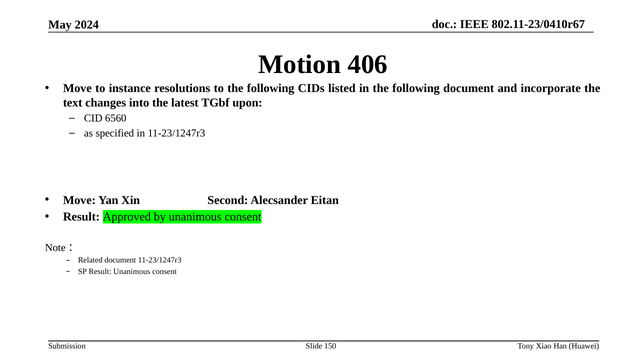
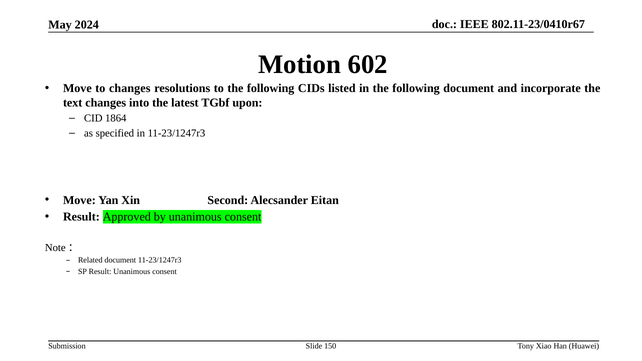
406: 406 -> 602 (368, 64)
to instance: instance -> changes (130, 88)
6560: 6560 -> 1864 (116, 118)
